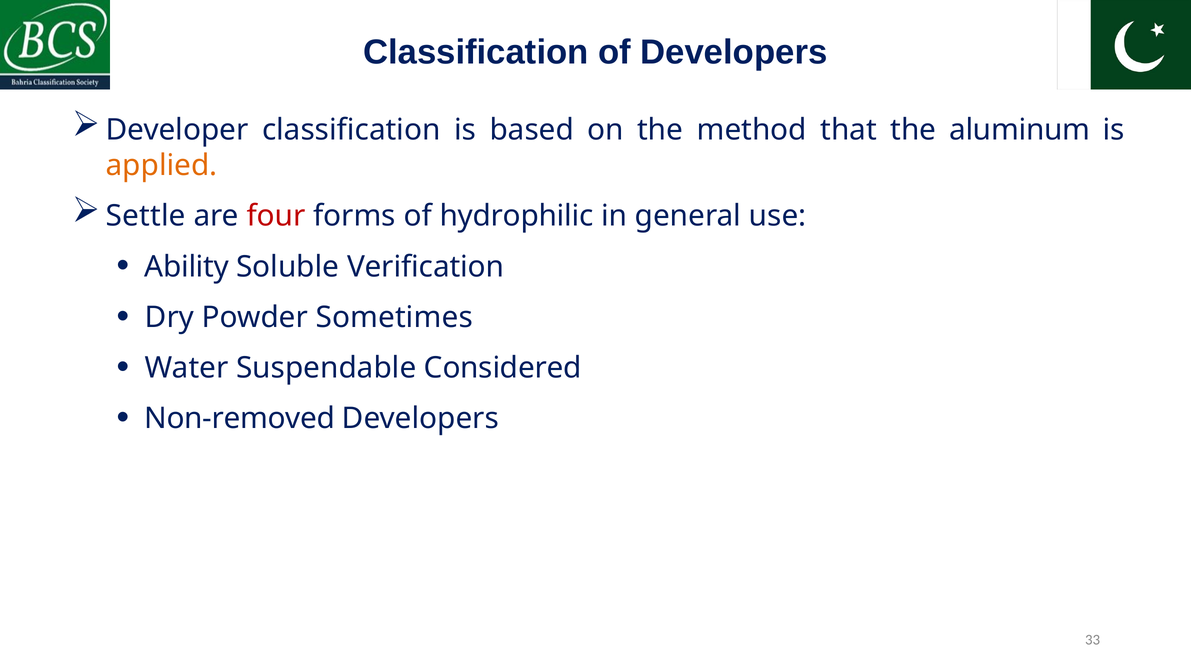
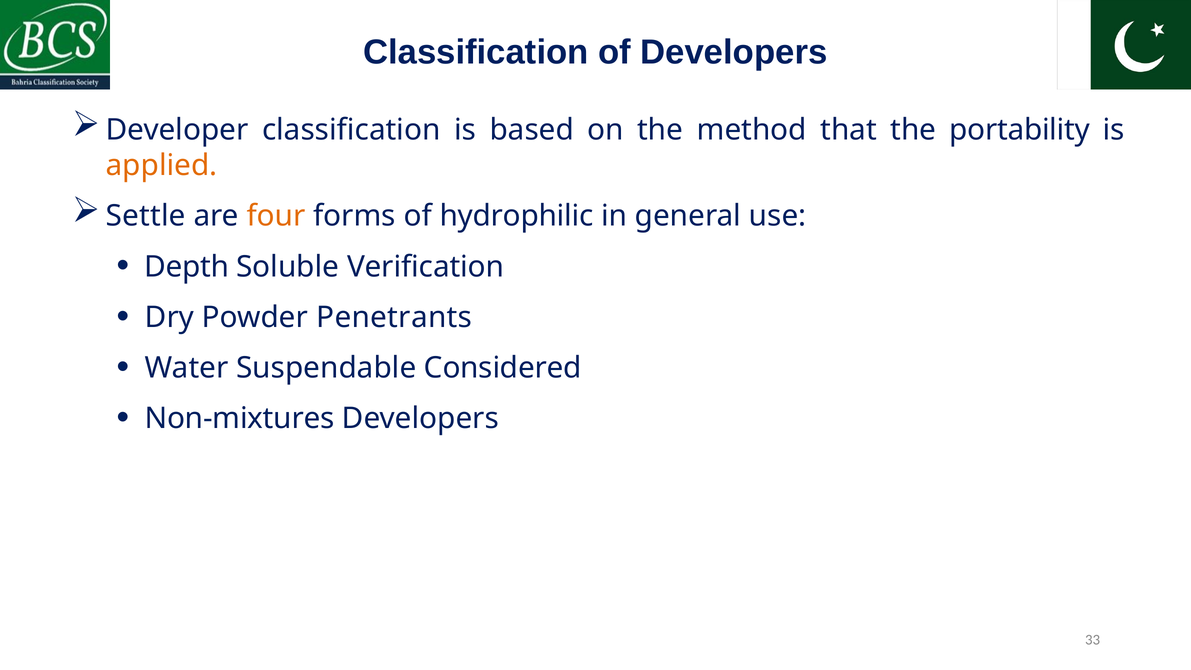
aluminum: aluminum -> portability (1020, 130)
four colour: red -> orange (276, 216)
Ability: Ability -> Depth (187, 267)
Sometimes: Sometimes -> Penetrants (394, 317)
Non-removed: Non-removed -> Non-mixtures (240, 418)
